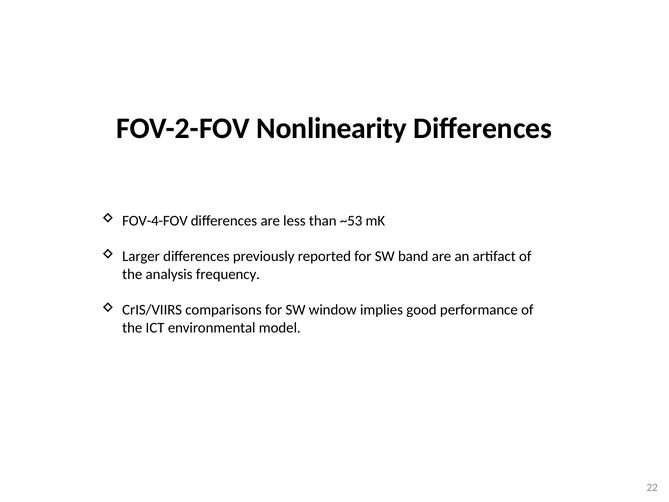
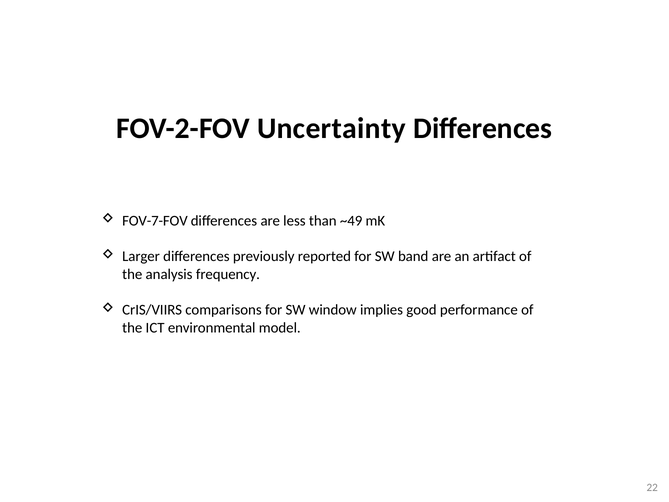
Nonlinearity: Nonlinearity -> Uncertainty (331, 128)
FOV-4-FOV: FOV-4-FOV -> FOV-7-FOV (155, 221)
~53: ~53 -> ~49 (351, 221)
